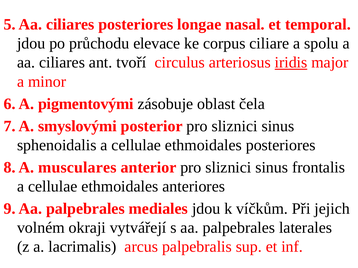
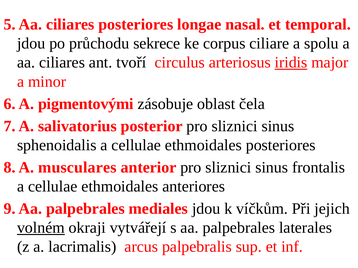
elevace: elevace -> sekrece (157, 43)
smyslovými: smyslovými -> salivatorius (77, 126)
volném underline: none -> present (41, 228)
